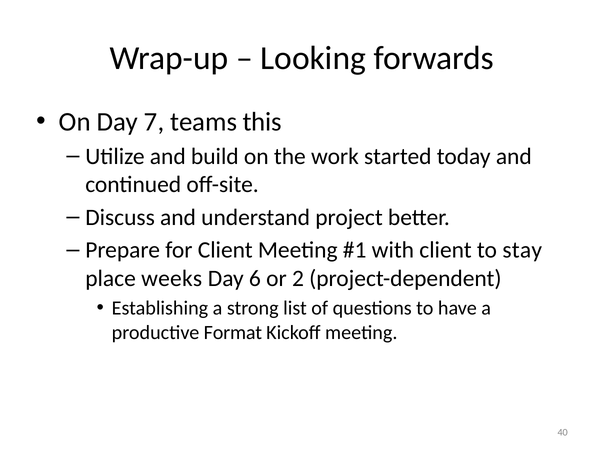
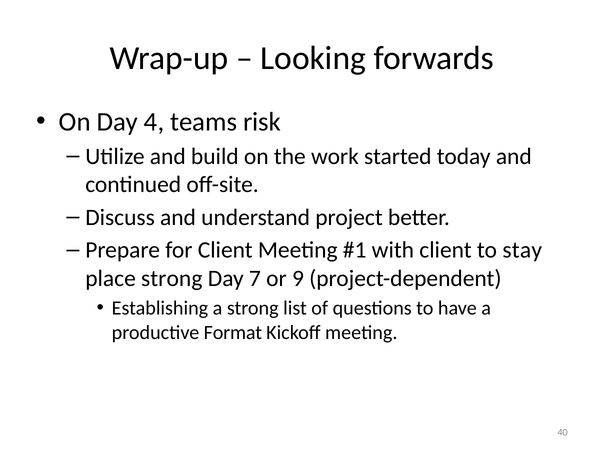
7: 7 -> 4 (154, 122)
this: this -> risk (262, 122)
place weeks: weeks -> strong (172, 278)
6: 6 -> 7 (255, 278)
2: 2 -> 9 (298, 278)
